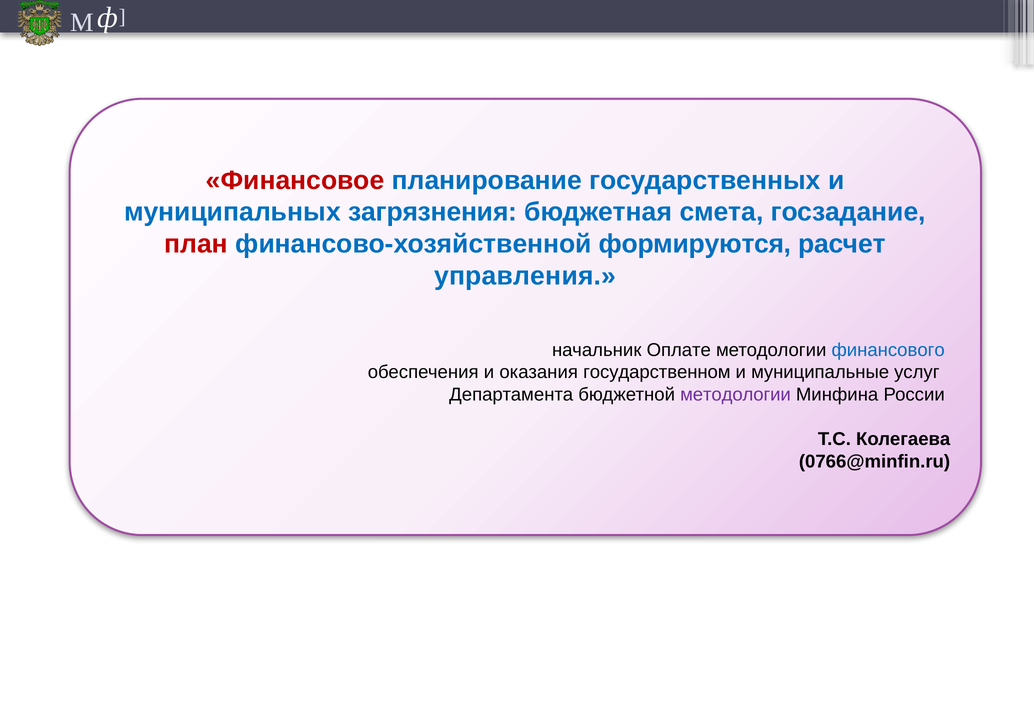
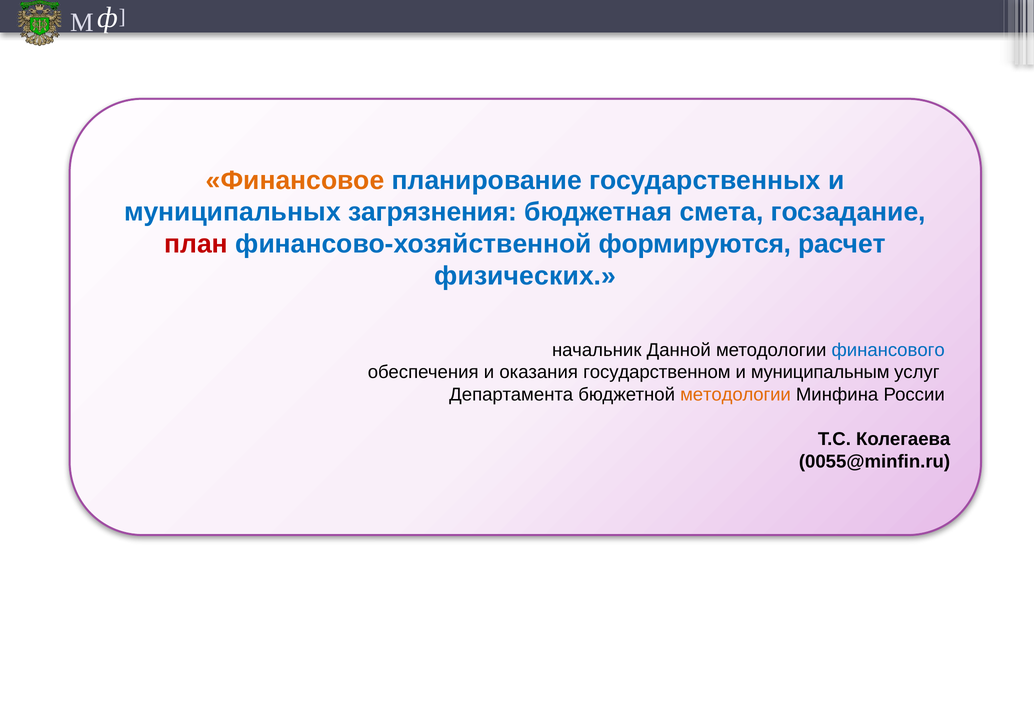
Финансовое colour: red -> orange (295, 180)
управления: управления -> физических (525, 276)
Оплате: Оплате -> Данной (679, 350)
муниципальные: муниципальные -> муниципальным (820, 372)
методологии colour: purple -> orange (736, 395)
0766@minfin.ru: 0766@minfin.ru -> 0055@minfin.ru (875, 461)
